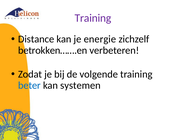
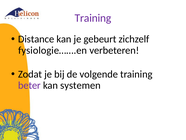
energie: energie -> gebeurt (100, 39)
betrokken…….en: betrokken…….en -> fysiologie…….en (53, 50)
beter colour: blue -> purple (29, 85)
